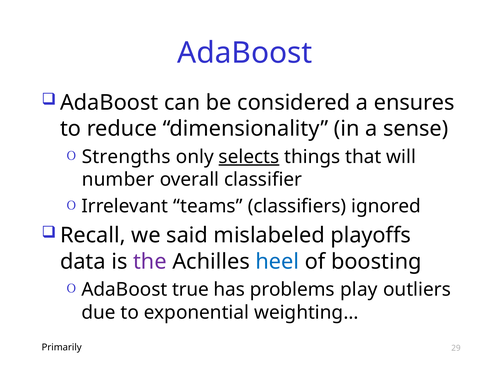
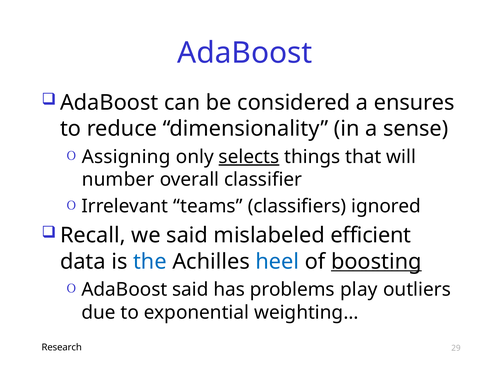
Strengths: Strengths -> Assigning (126, 157)
playoffs: playoffs -> efficient (371, 236)
the colour: purple -> blue (150, 262)
boosting underline: none -> present (376, 262)
AdaBoost true: true -> said (190, 290)
Primarily: Primarily -> Research (62, 348)
